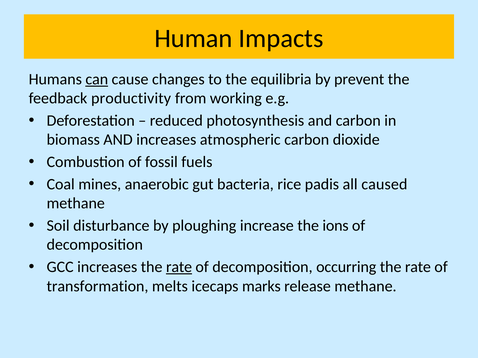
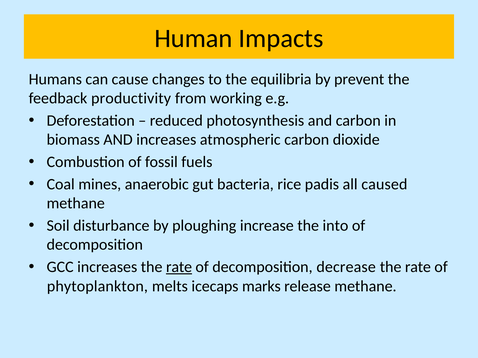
can underline: present -> none (97, 79)
ions: ions -> into (335, 226)
occurring: occurring -> decrease (346, 267)
transformation: transformation -> phytoplankton (97, 286)
